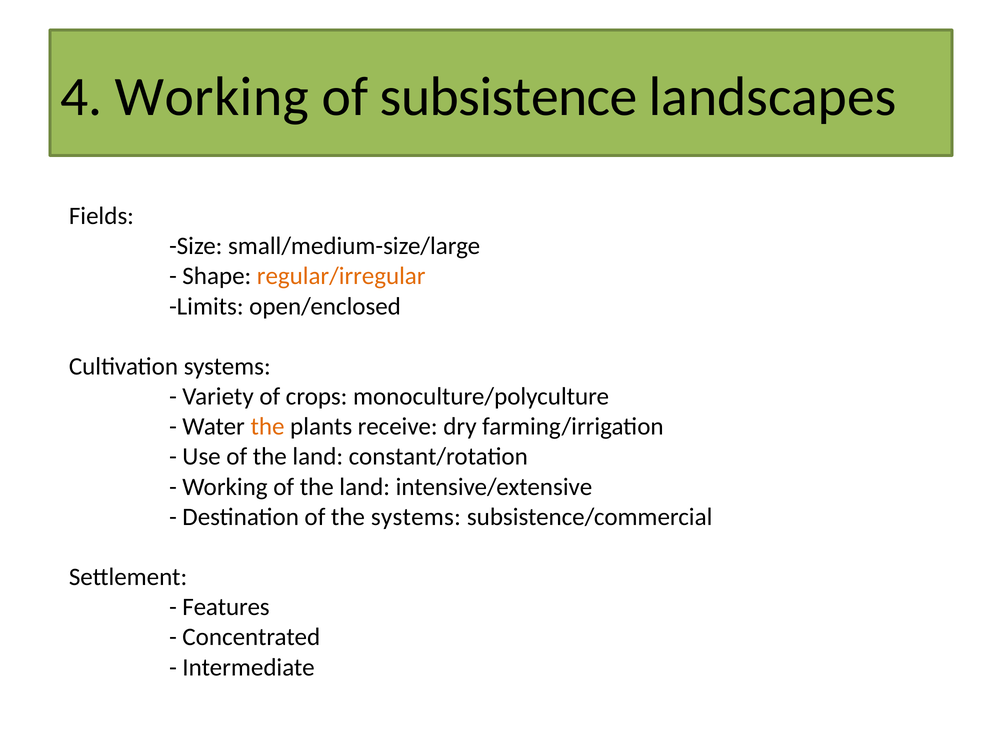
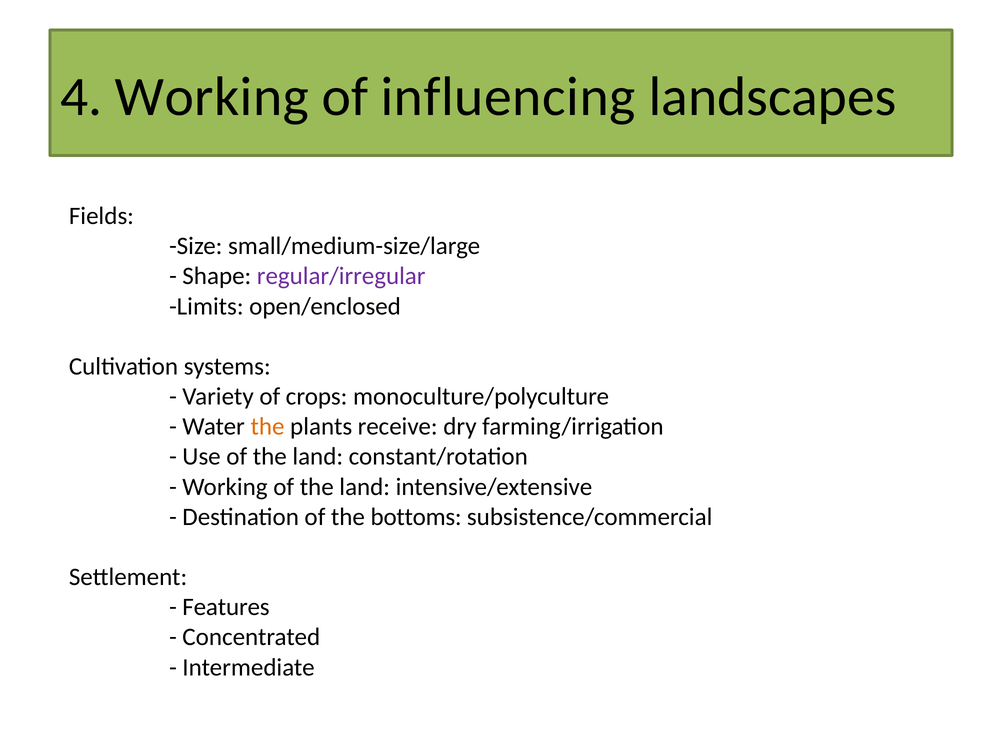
subsistence: subsistence -> influencing (508, 97)
regular/irregular colour: orange -> purple (341, 276)
the systems: systems -> bottoms (416, 517)
